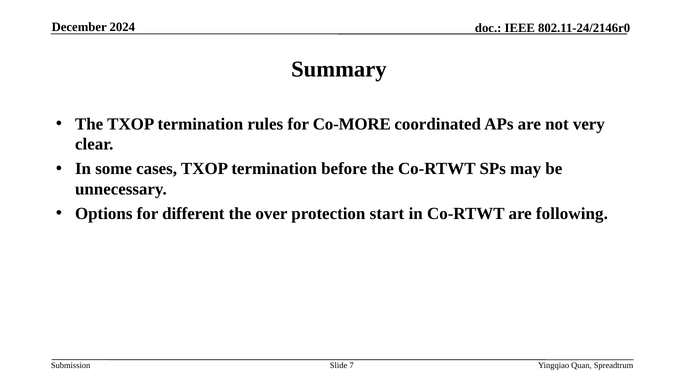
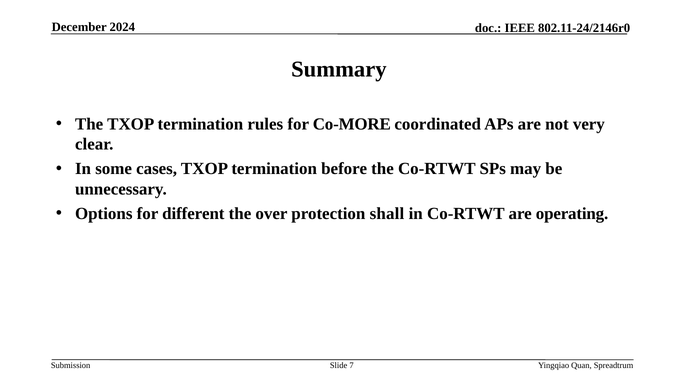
start: start -> shall (387, 214)
following: following -> operating (572, 214)
